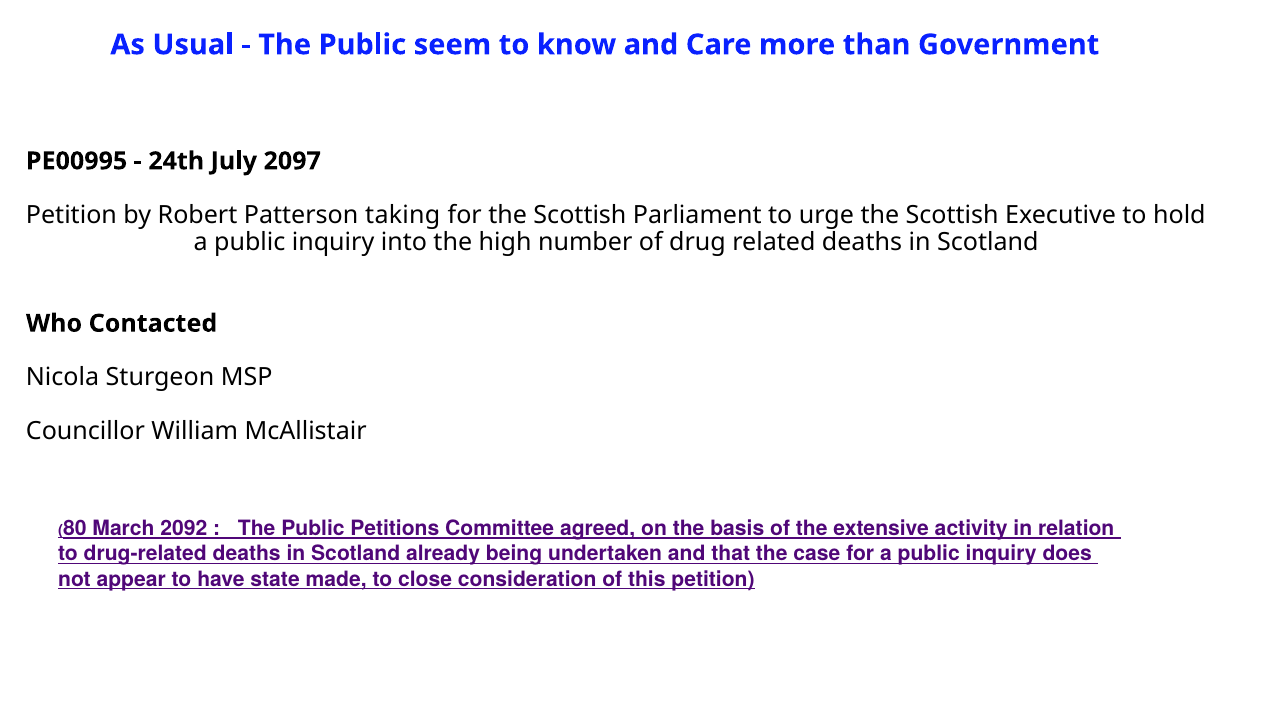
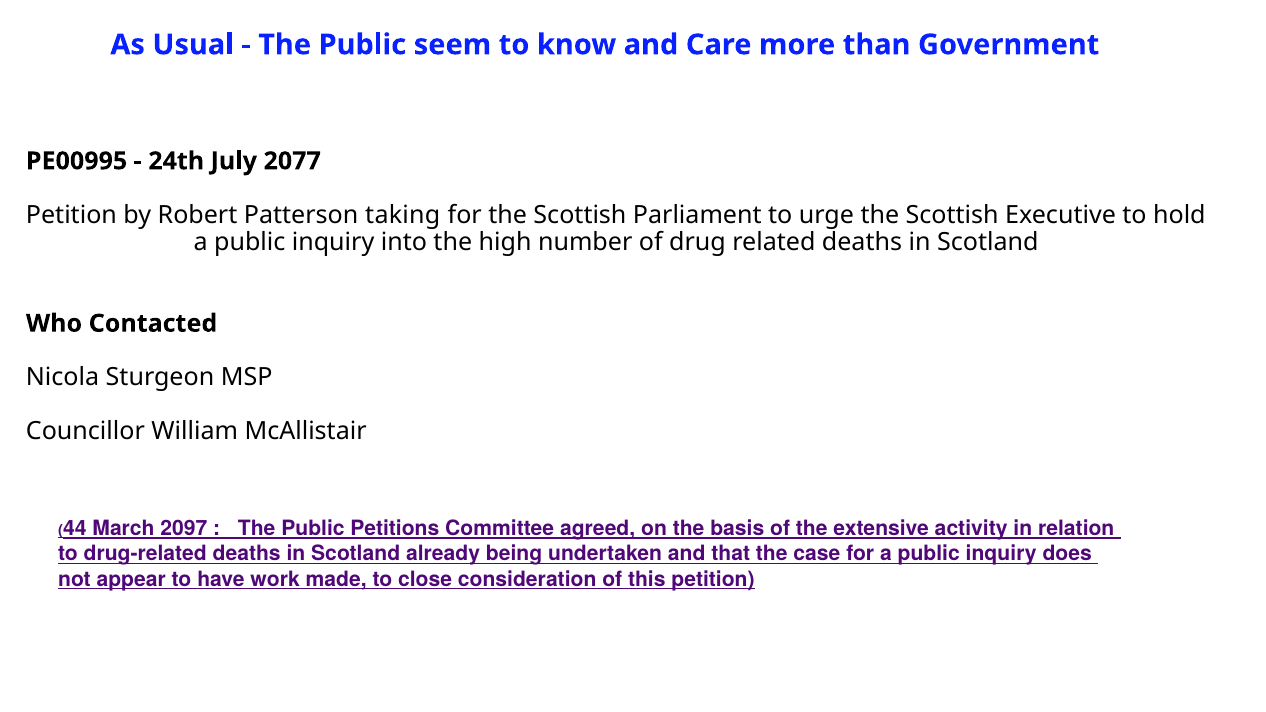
2097: 2097 -> 2077 (292, 161)
80: 80 -> 44 (75, 529)
2092: 2092 -> 2097 (184, 529)
state: state -> work (275, 579)
